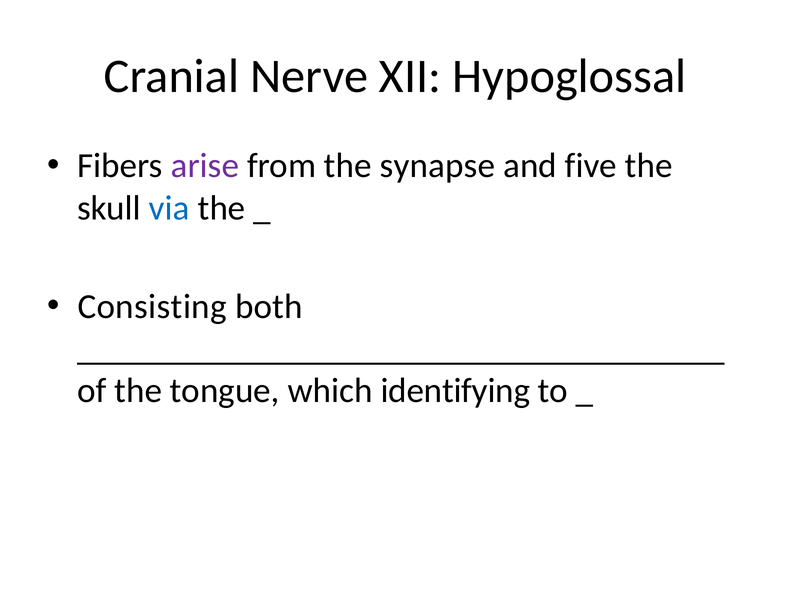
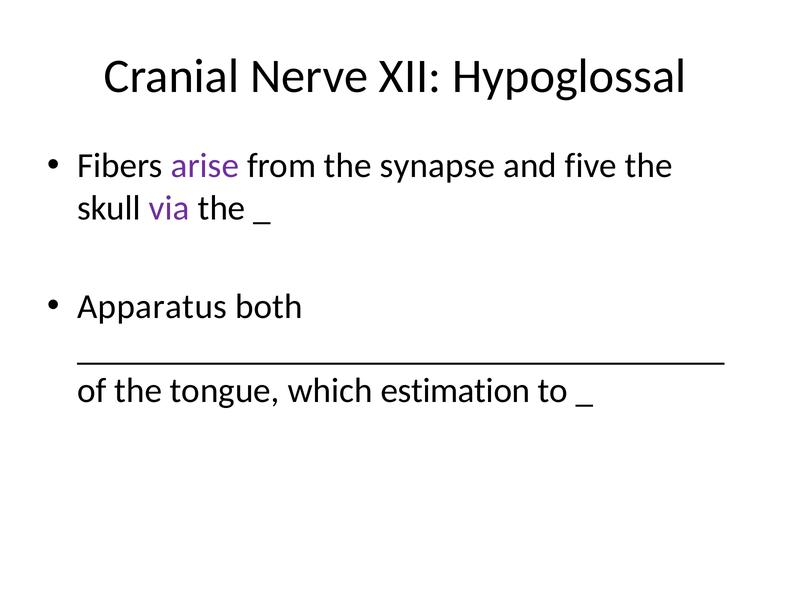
via colour: blue -> purple (169, 208)
Consisting: Consisting -> Apparatus (152, 307)
identifying: identifying -> estimation (455, 391)
